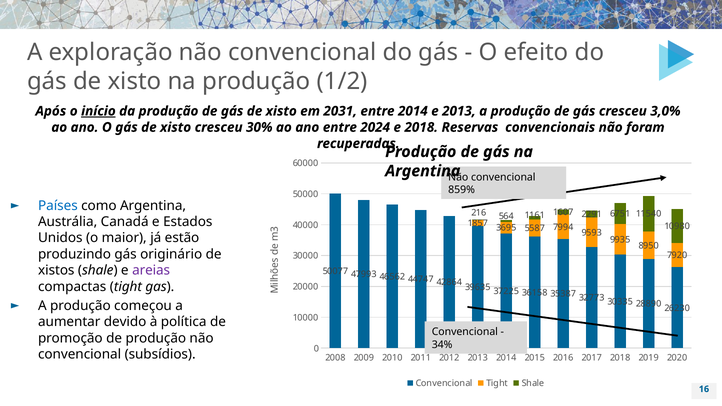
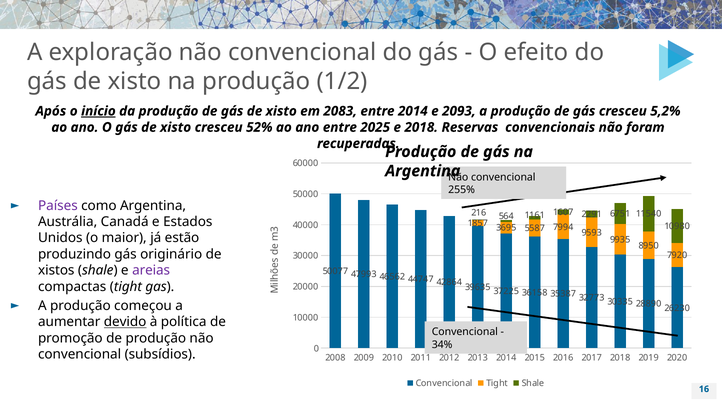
2031: 2031 -> 2083 (340, 111)
e 2013: 2013 -> 2093 (459, 111)
3,0%: 3,0% -> 5,2% (665, 111)
30%: 30% -> 52% (259, 127)
2024: 2024 -> 2025 (375, 127)
859%: 859% -> 255% (462, 190)
Países colour: blue -> purple (58, 206)
devido underline: none -> present (125, 322)
